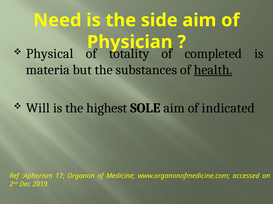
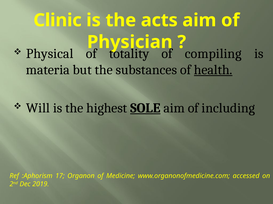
Need: Need -> Clinic (58, 20)
side: side -> acts (159, 20)
completed: completed -> compiling (213, 54)
SOLE underline: none -> present (145, 108)
indicated: indicated -> including (228, 108)
